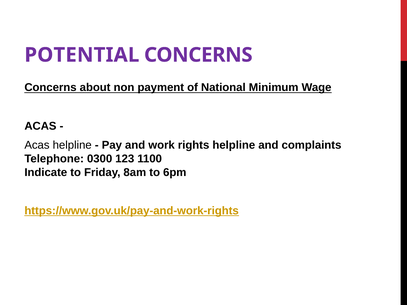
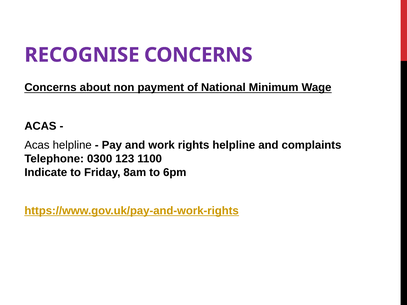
POTENTIAL: POTENTIAL -> RECOGNISE (82, 55)
